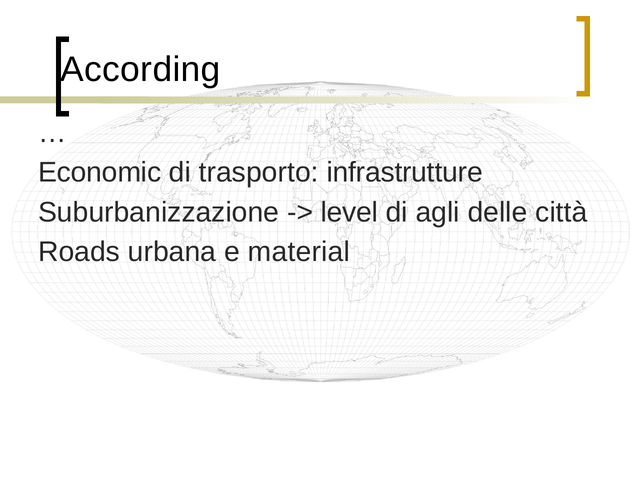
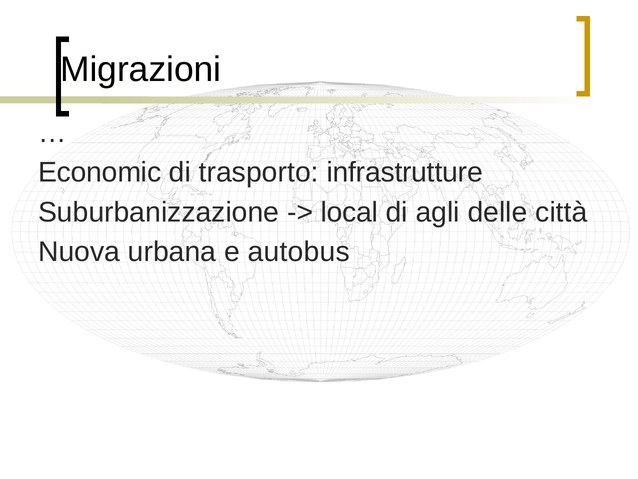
According: According -> Migrazioni (141, 69)
level: level -> local (350, 212)
Roads: Roads -> Nuova (79, 252)
material: material -> autobus (299, 252)
